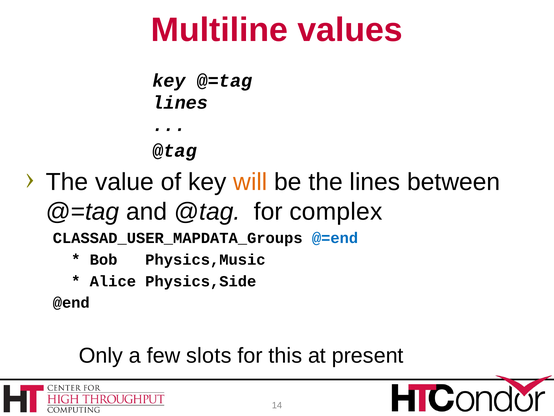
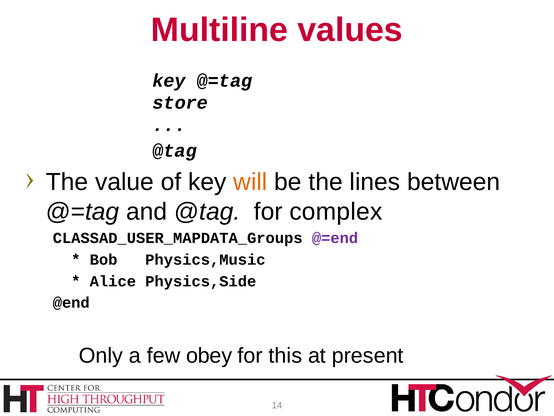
lines: lines -> store (180, 103)
@=end colour: blue -> purple (335, 238)
slots: slots -> obey (209, 355)
